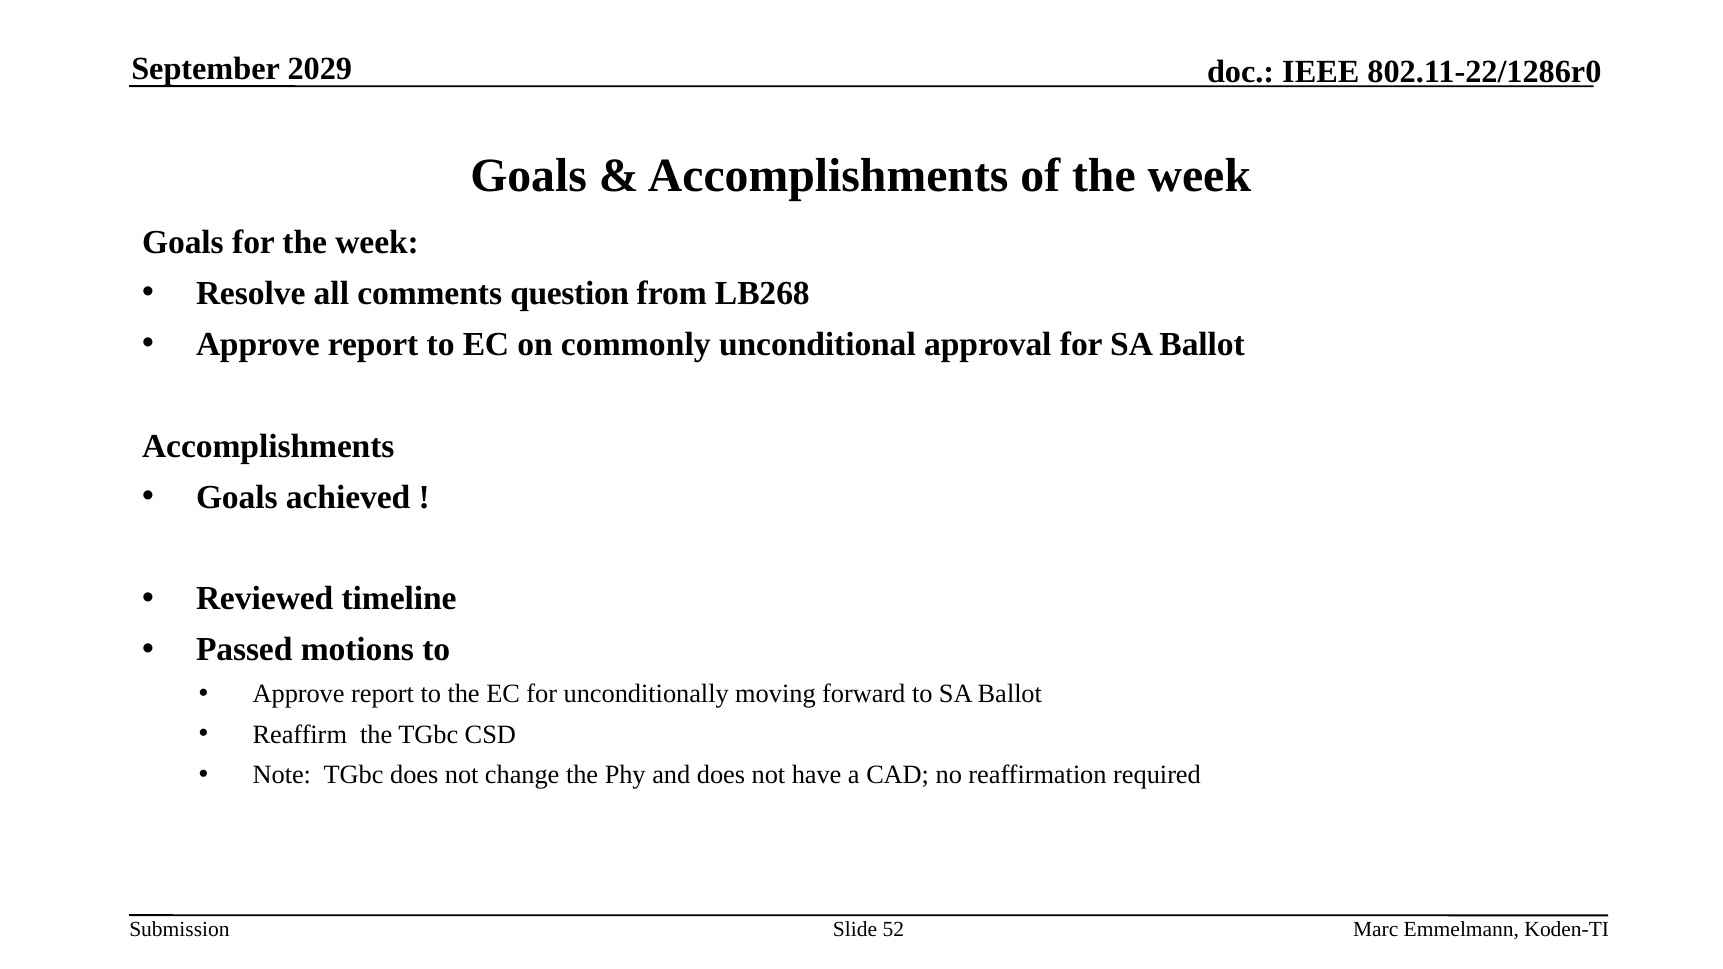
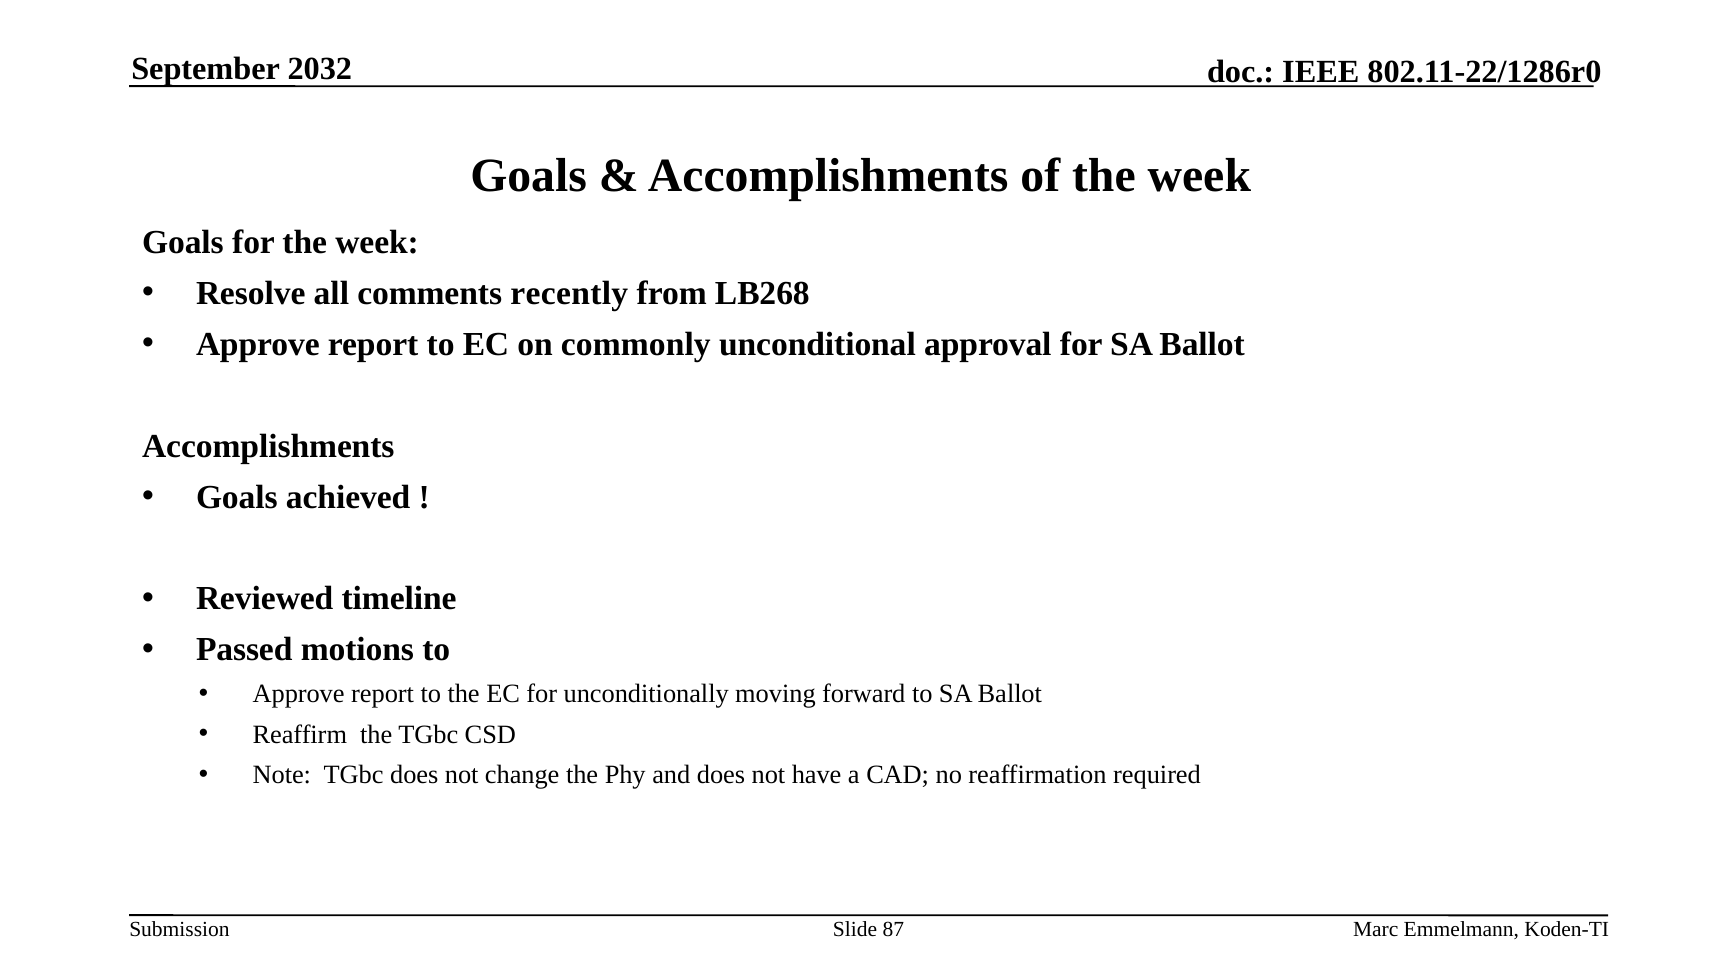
2029: 2029 -> 2032 (320, 69)
question: question -> recently (569, 293)
52: 52 -> 87 (893, 930)
